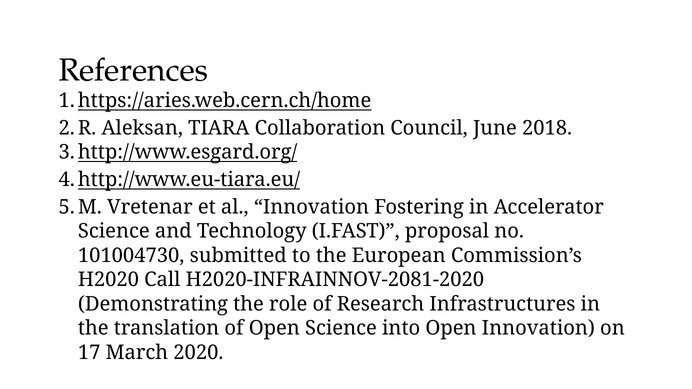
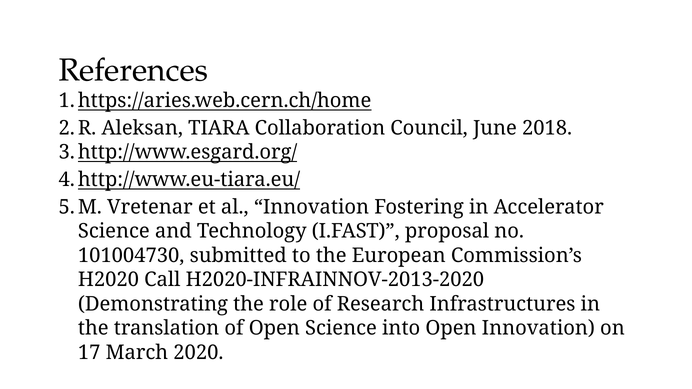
H2020-INFRAINNOV-2081-2020: H2020-INFRAINNOV-2081-2020 -> H2020-INFRAINNOV-2013-2020 (335, 280)
